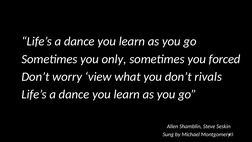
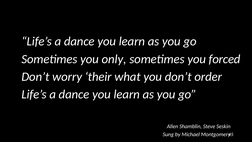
view: view -> their (98, 77)
rivals: rivals -> order (208, 77)
